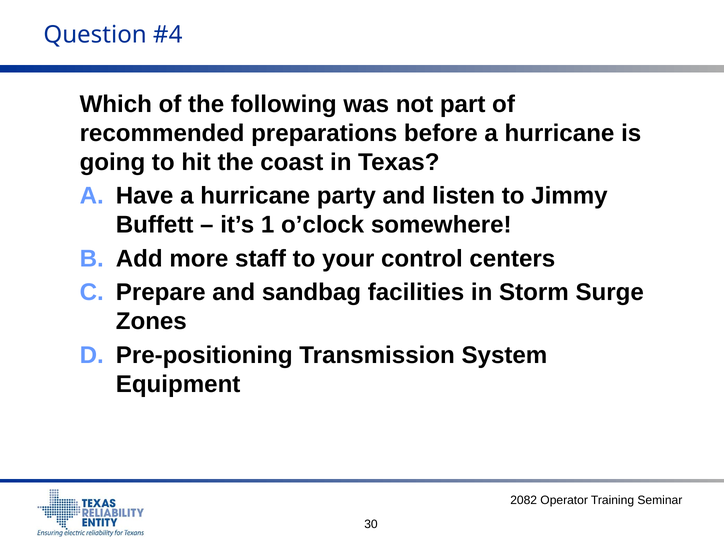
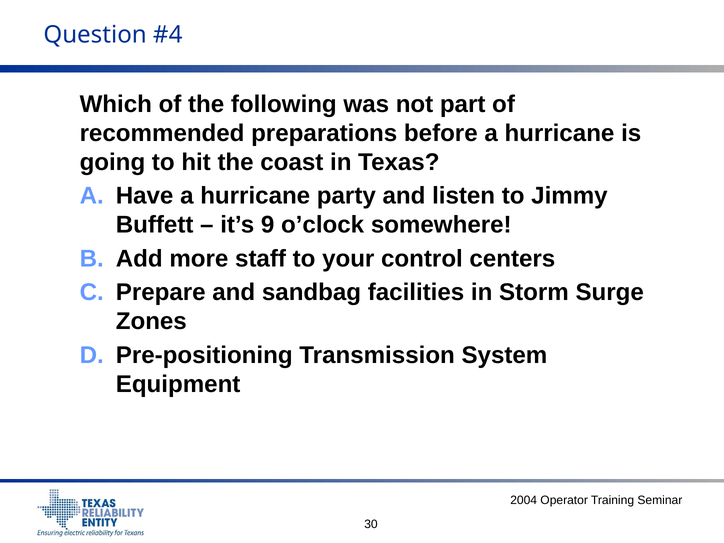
1: 1 -> 9 (268, 225)
2082: 2082 -> 2004 (524, 500)
